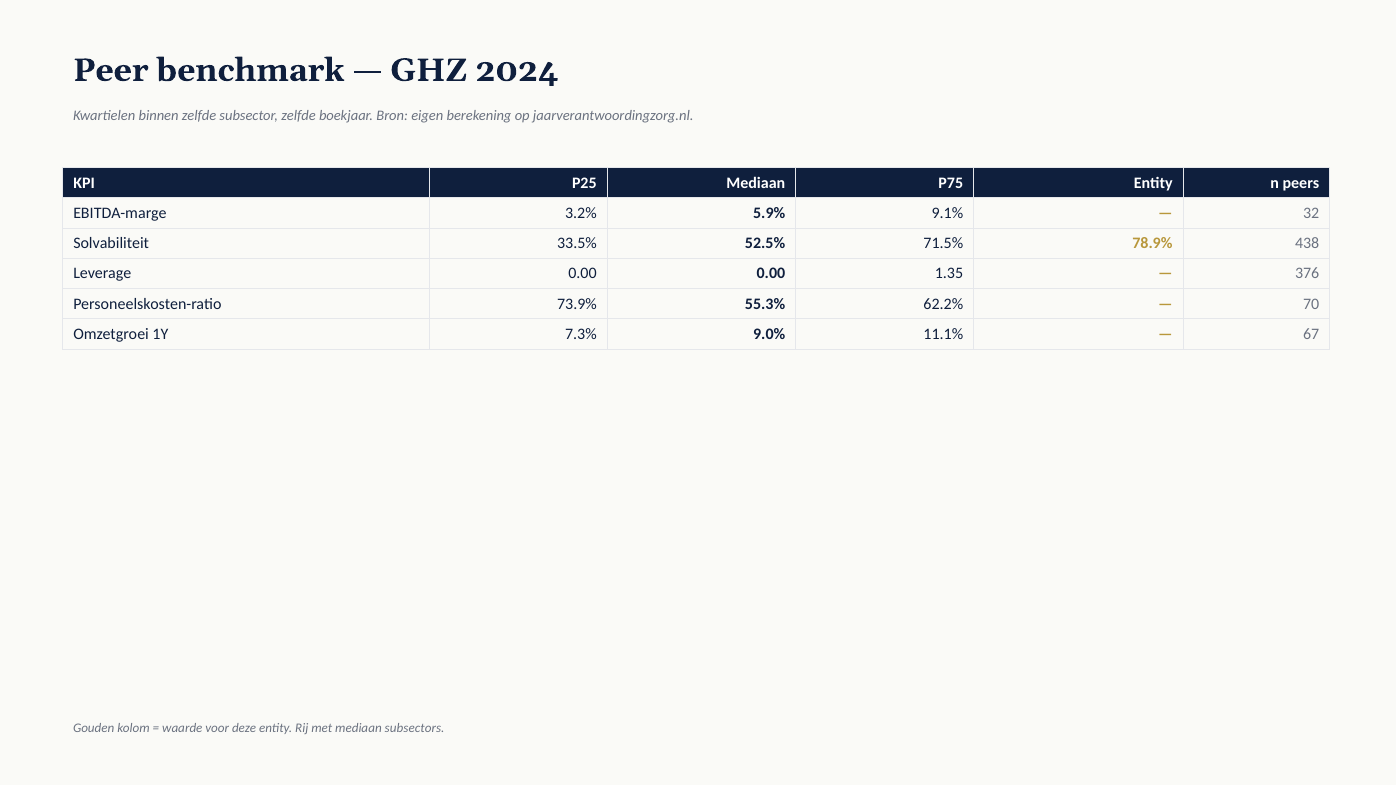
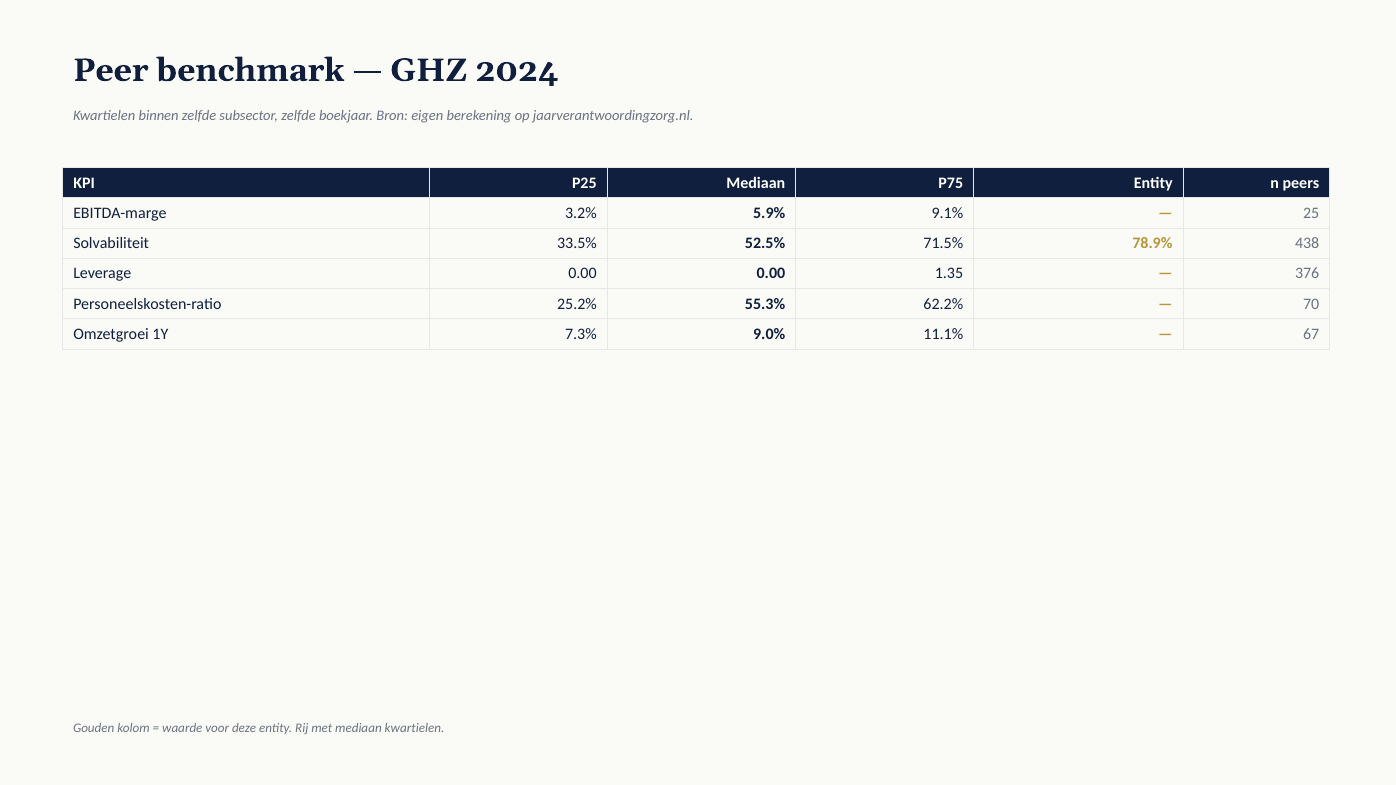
32: 32 -> 25 (1311, 213)
73.9%: 73.9% -> 25.2% (577, 304)
mediaan subsectors: subsectors -> kwartielen (415, 729)
